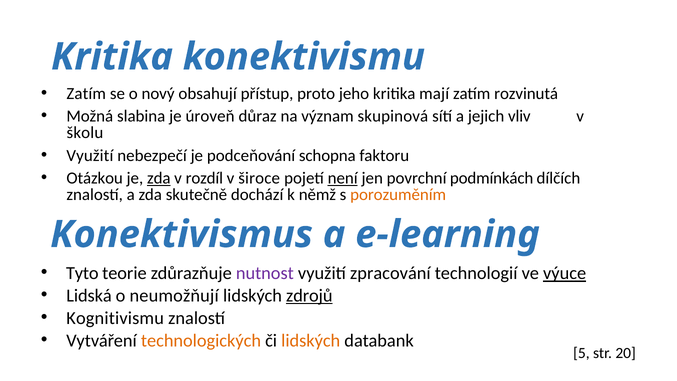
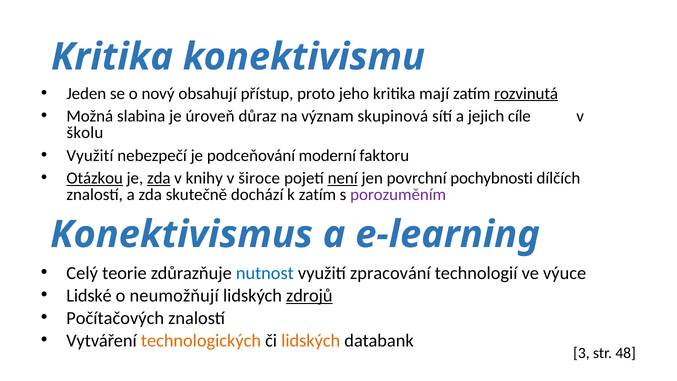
Zatím: Zatím -> Jeden (86, 93)
rozvinutá underline: none -> present (526, 93)
vliv: vliv -> cíle (519, 116)
schopna: schopna -> moderní (327, 155)
Otázkou underline: none -> present (95, 178)
rozdíl: rozdíl -> knihy (204, 178)
podmínkách: podmínkách -> pochybnosti (492, 178)
k němž: němž -> zatím (317, 195)
porozuměním colour: orange -> purple (398, 195)
Tyto: Tyto -> Celý (82, 273)
nutnost colour: purple -> blue (265, 273)
výuce underline: present -> none (565, 273)
Lidská: Lidská -> Lidské (89, 296)
Kognitivismu: Kognitivismu -> Počítačových (115, 318)
5: 5 -> 3 (581, 353)
20: 20 -> 48 (626, 353)
